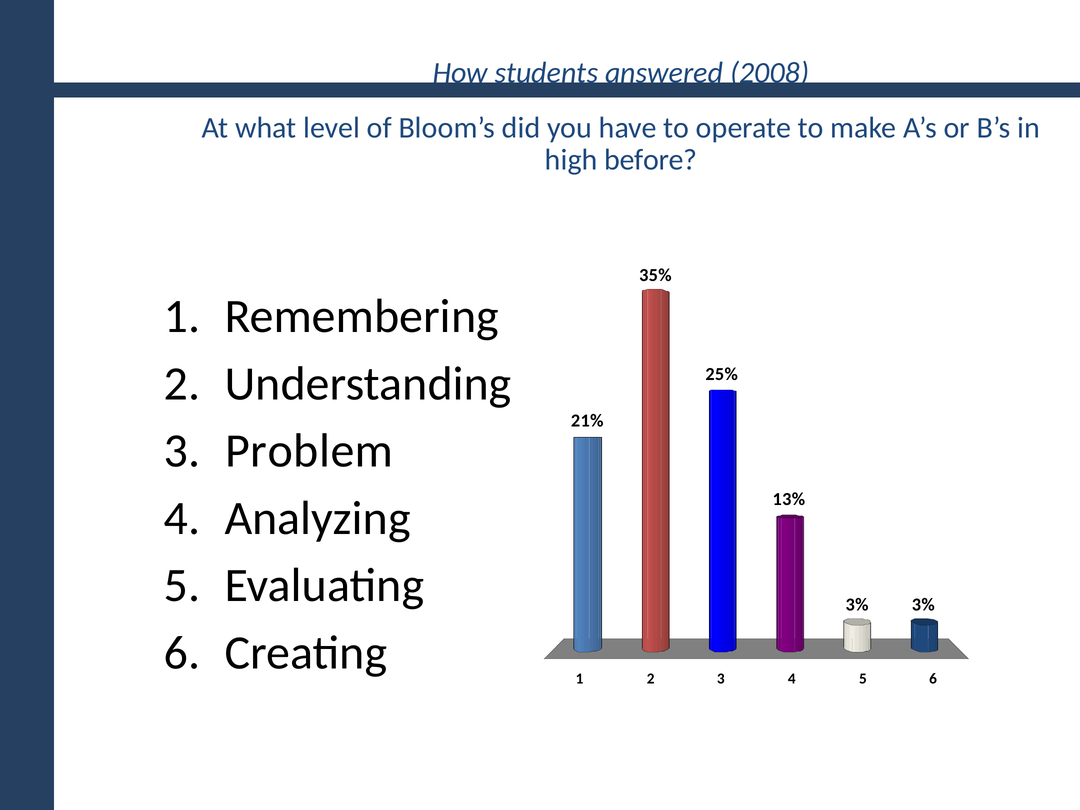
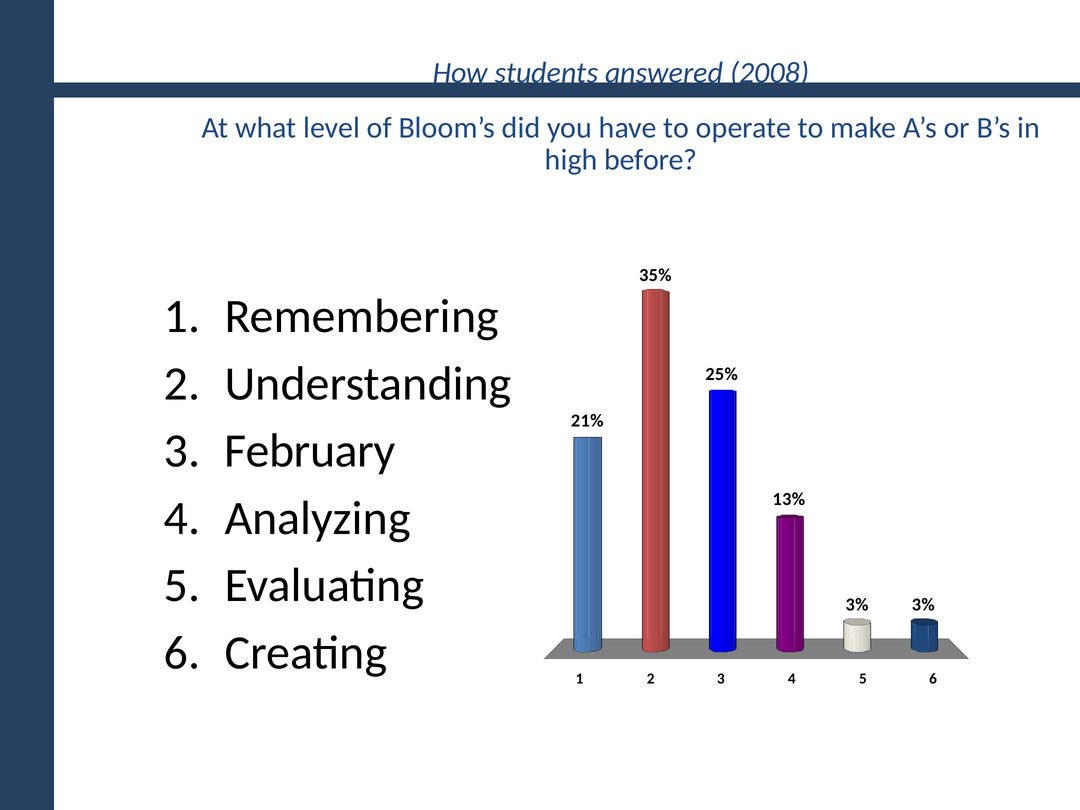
Problem: Problem -> February (310, 451)
